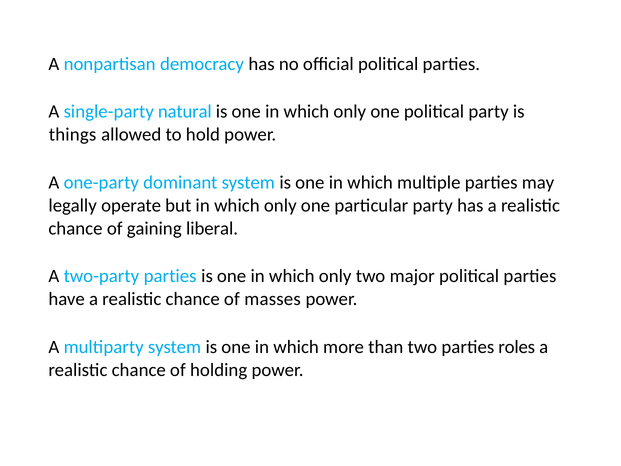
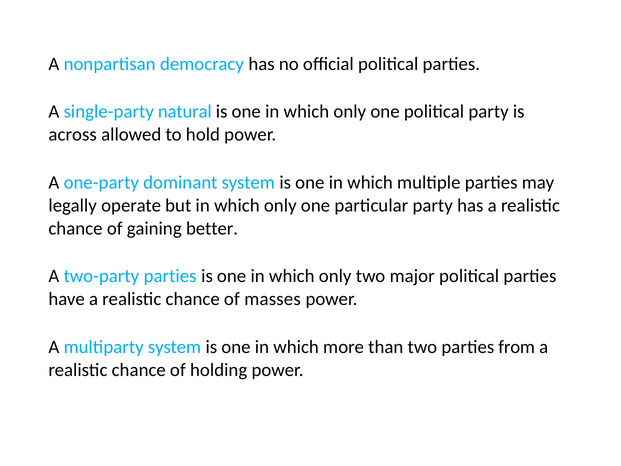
things: things -> across (73, 135)
liberal: liberal -> better (212, 229)
roles: roles -> from (517, 347)
